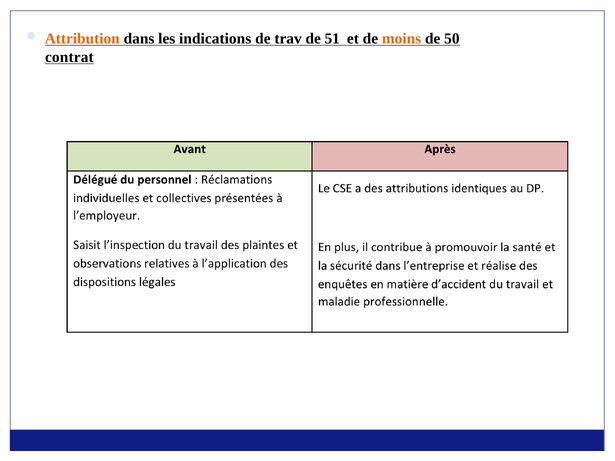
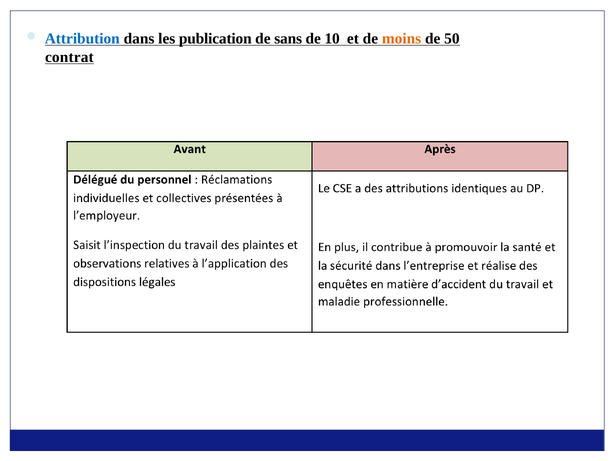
Attribution colour: orange -> blue (82, 39)
indications: indications -> publication (215, 39)
trav: trav -> sans (288, 39)
51: 51 -> 10 (332, 39)
